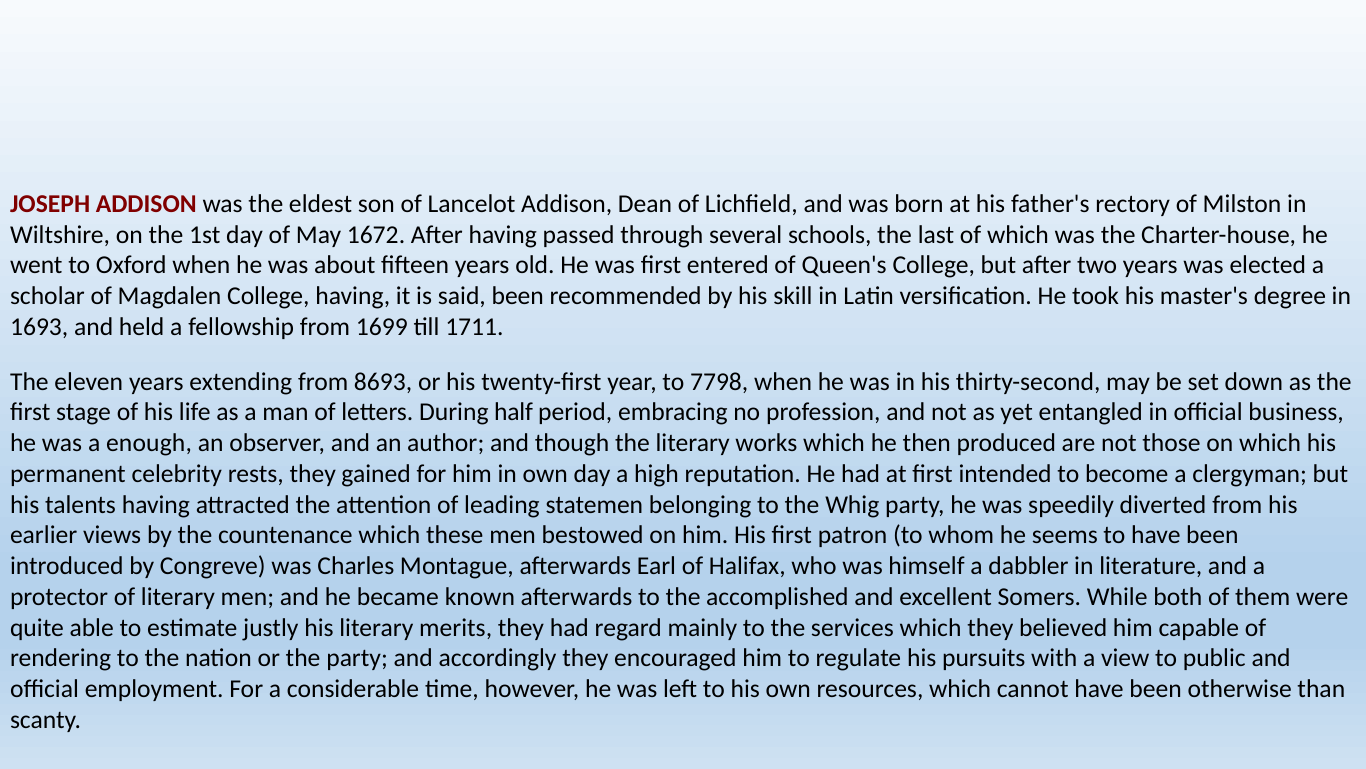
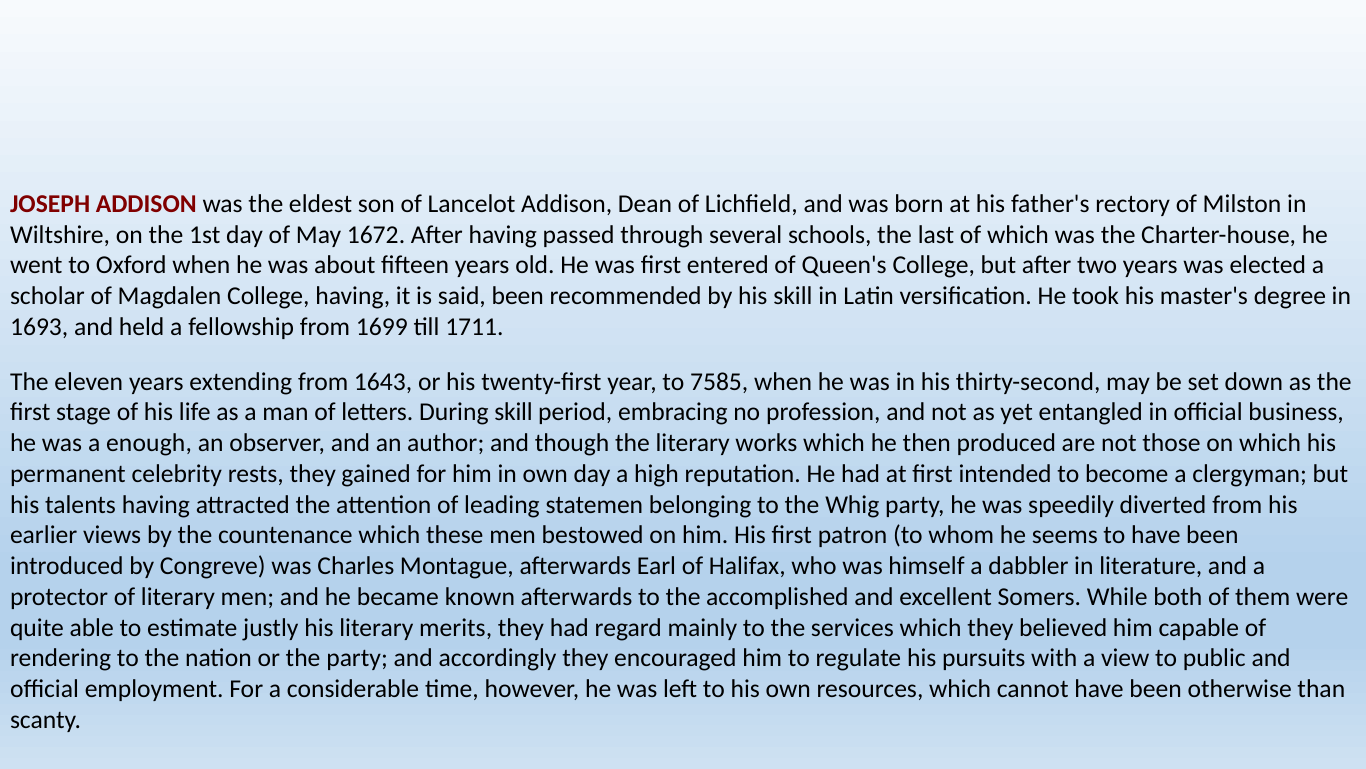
8693: 8693 -> 1643 (383, 381)
7798: 7798 -> 7585 (719, 381)
During half: half -> skill (514, 412)
